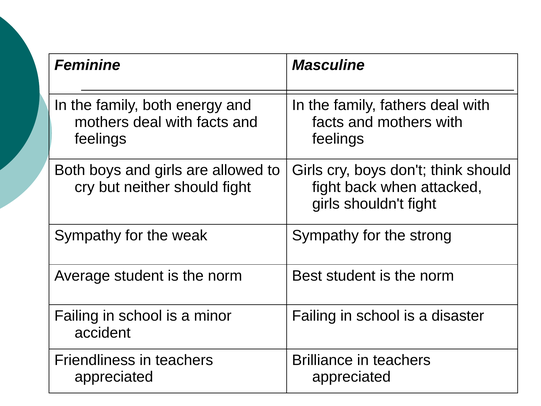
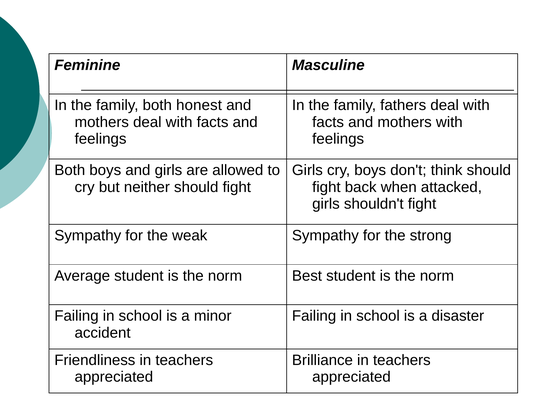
energy: energy -> honest (199, 105)
